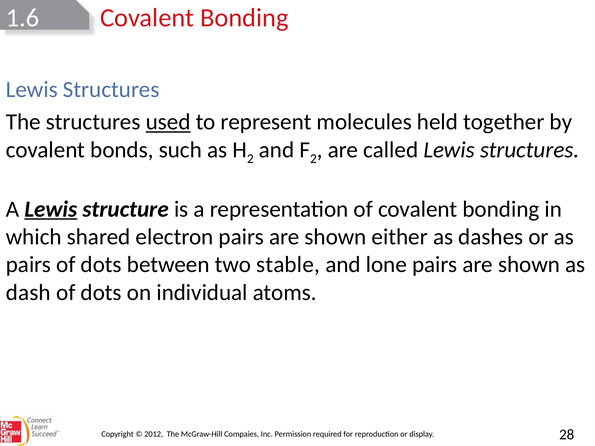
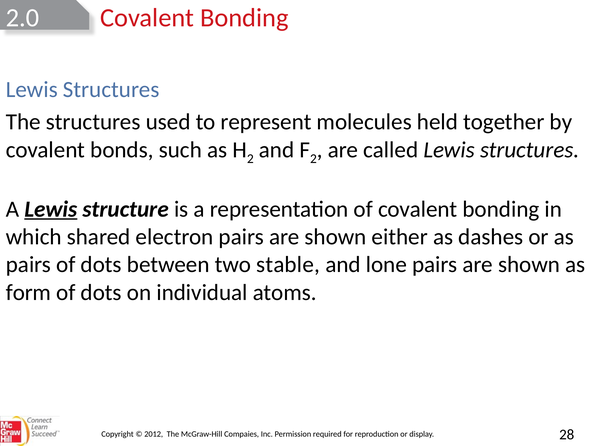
1.6: 1.6 -> 2.0 (23, 18)
used underline: present -> none (168, 122)
dash: dash -> form (28, 293)
